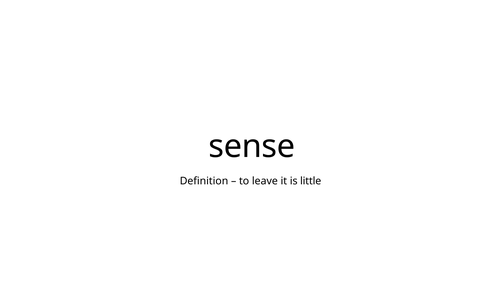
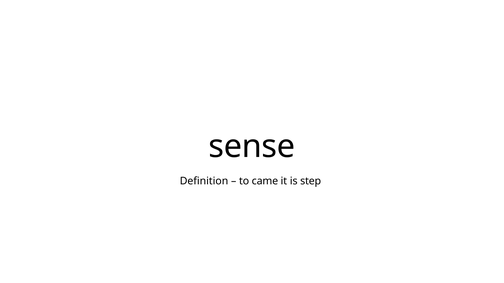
leave: leave -> came (265, 181)
little: little -> step (311, 181)
